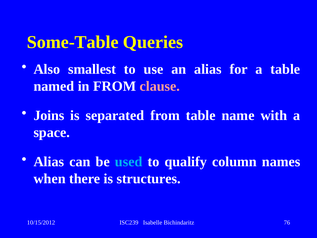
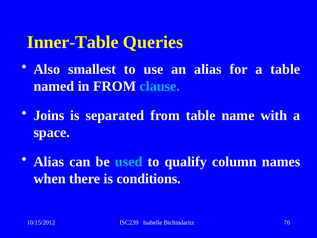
Some-Table: Some-Table -> Inner-Table (73, 42)
clause colour: pink -> light blue (160, 86)
structures: structures -> conditions (149, 179)
